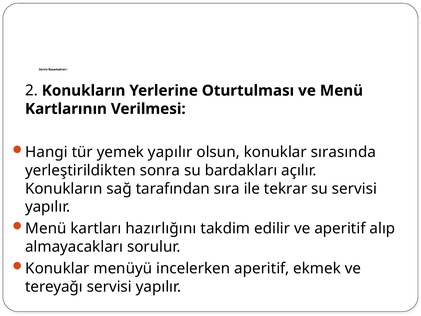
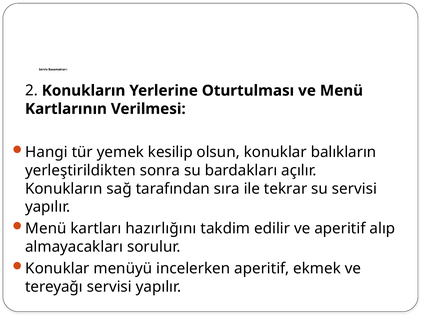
yemek yapılır: yapılır -> kesilip (170, 152)
sırasında: sırasında -> balıkların (344, 152)
